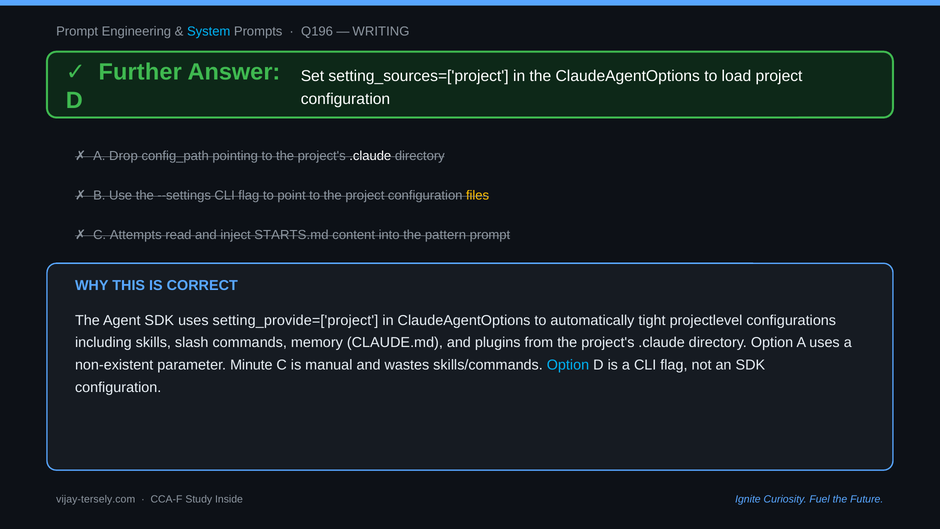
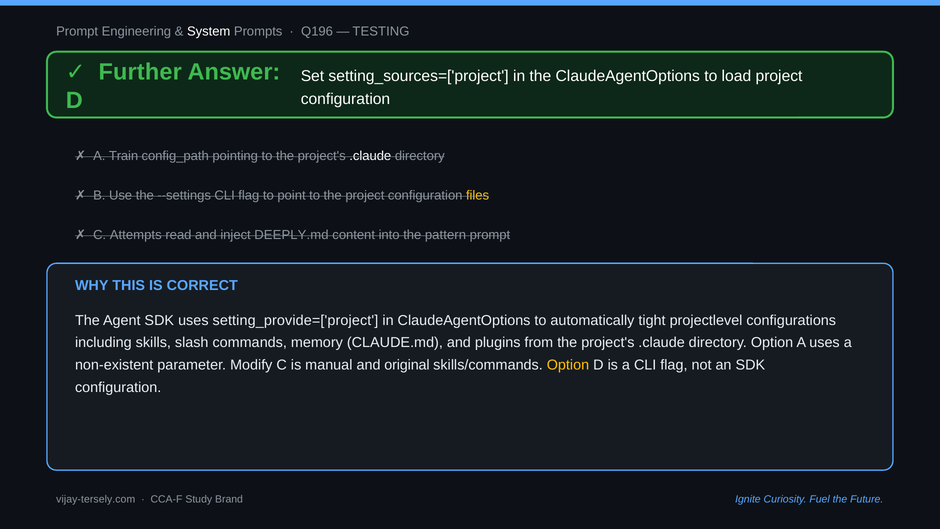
System colour: light blue -> white (209, 31)
WRITING: WRITING -> TESTING (381, 31)
Drop: Drop -> Train (124, 156)
STARTS.md: STARTS.md -> DEEPLY.md (291, 235)
Minute: Minute -> Modify (251, 365)
wastes: wastes -> original (407, 365)
Option colour: light blue -> yellow (568, 365)
Inside: Inside -> Brand (229, 499)
